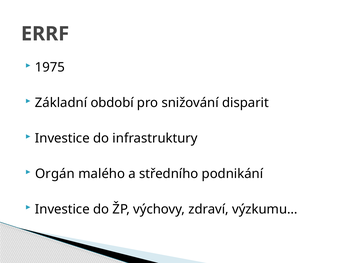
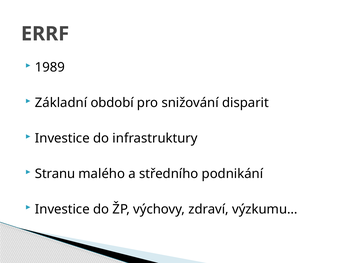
1975: 1975 -> 1989 (50, 67)
Orgán: Orgán -> Stranu (55, 173)
